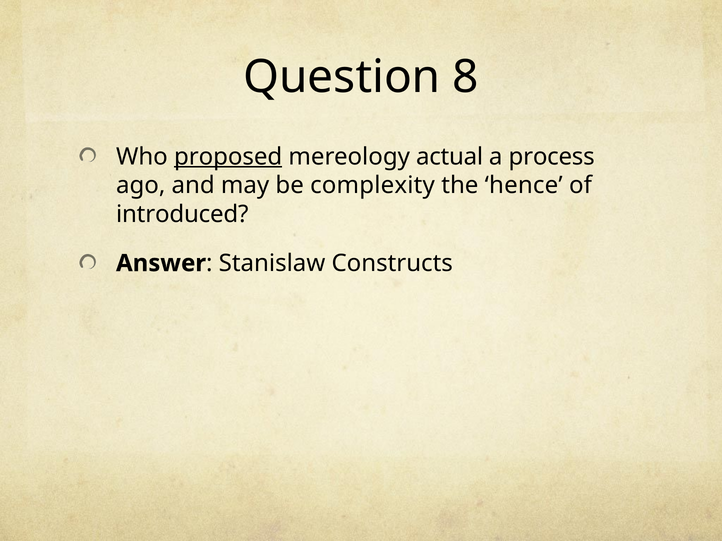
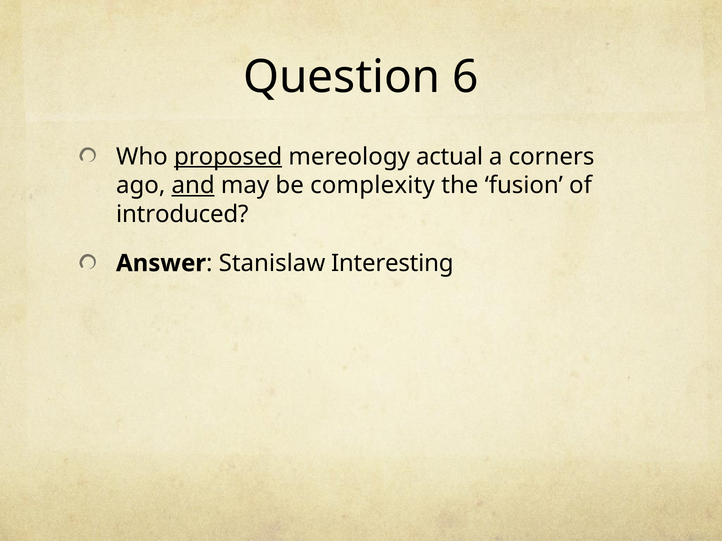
8: 8 -> 6 (466, 77)
process: process -> corners (552, 157)
and underline: none -> present (193, 186)
hence: hence -> fusion (524, 186)
Constructs: Constructs -> Interesting (392, 263)
